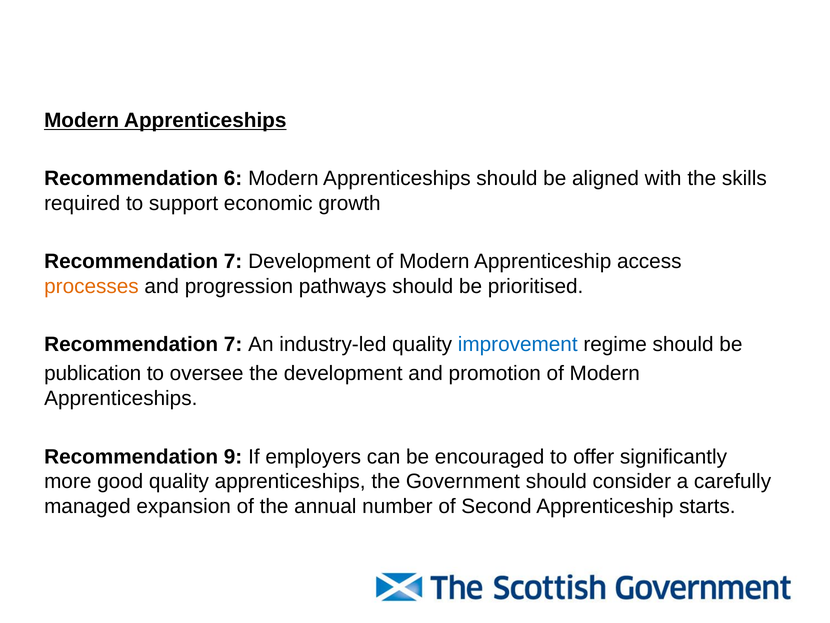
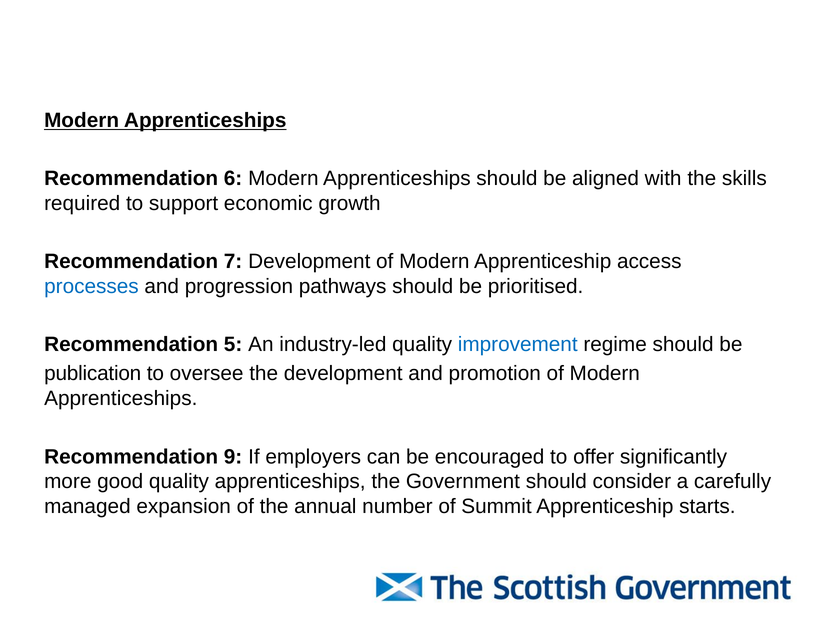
processes colour: orange -> blue (91, 286)
7: 7 -> 5 (233, 344)
Second: Second -> Summit (496, 506)
